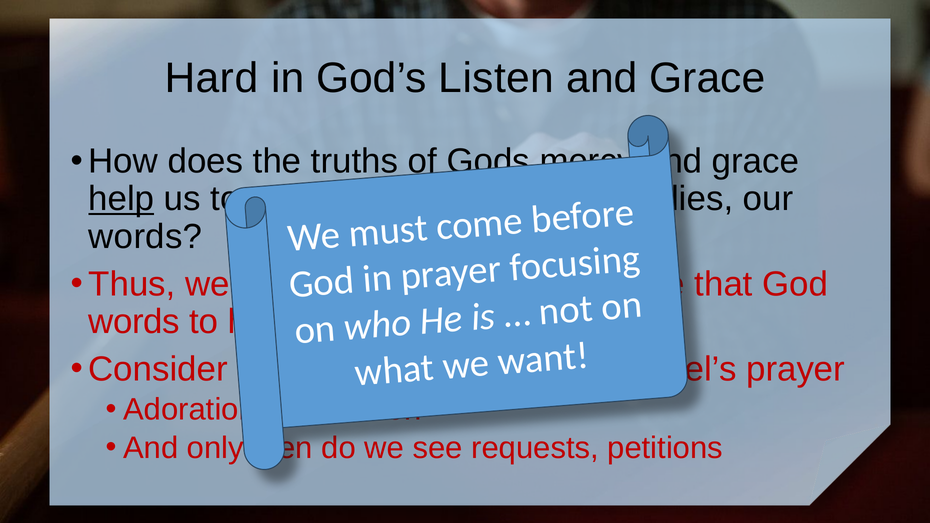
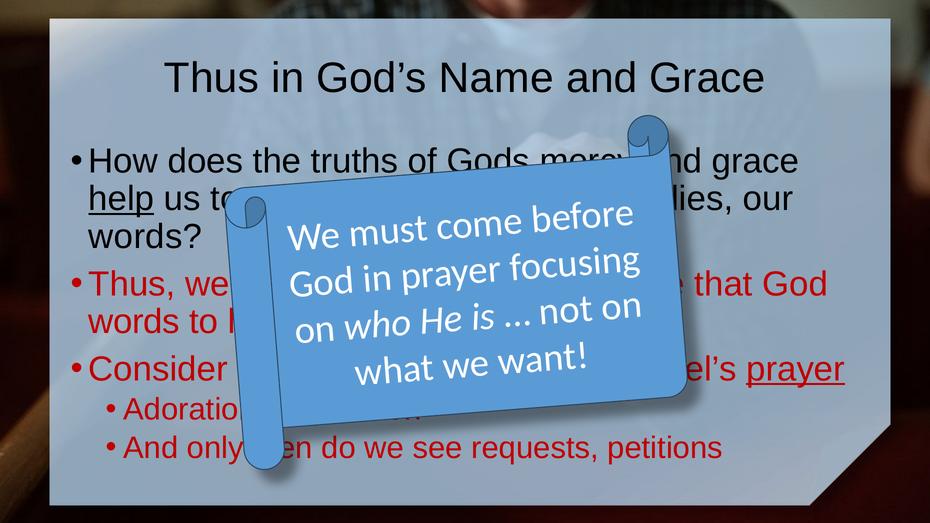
Hard: Hard -> Thus (212, 78)
Listen: Listen -> Name (496, 78)
prayer underline: none -> present (796, 369)
